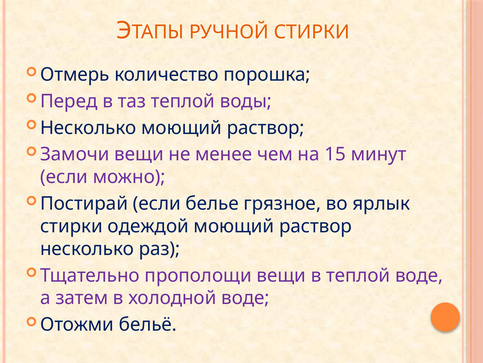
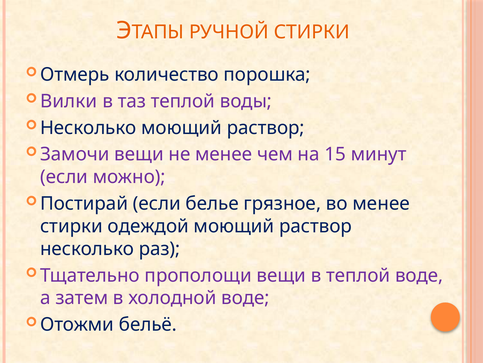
Перед: Перед -> Вилки (69, 101)
во ярлык: ярлык -> менее (381, 203)
